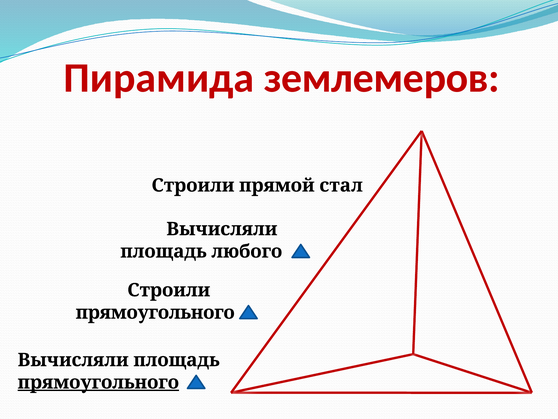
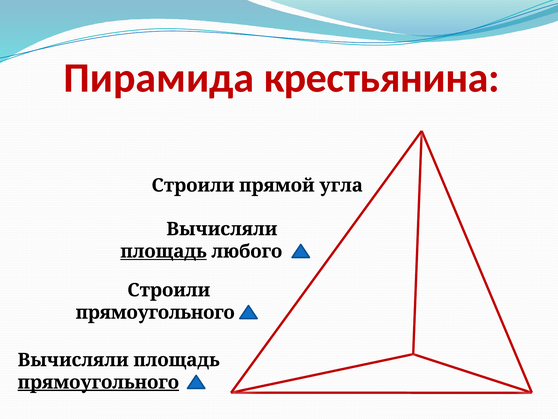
землемеров: землемеров -> крестьянина (382, 78)
стал: стал -> угла (341, 185)
площадь underline: none -> present (164, 251)
